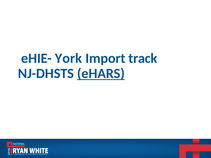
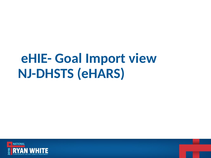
York: York -> Goal (68, 58)
track: track -> view (143, 58)
eHARS underline: present -> none (101, 74)
